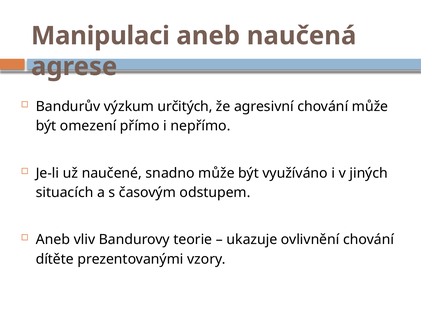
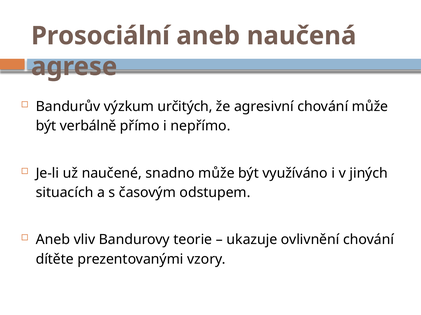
Manipulaci: Manipulaci -> Prosociální (100, 36)
omezení: omezení -> verbálně (88, 126)
